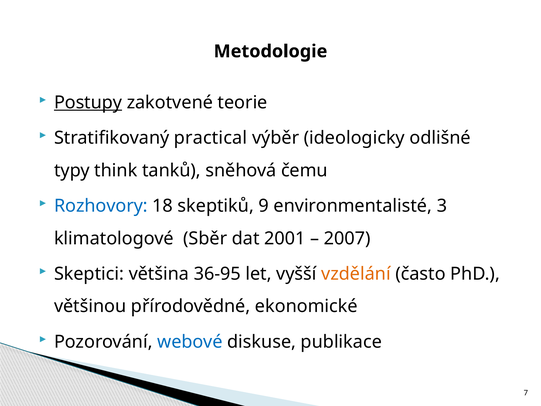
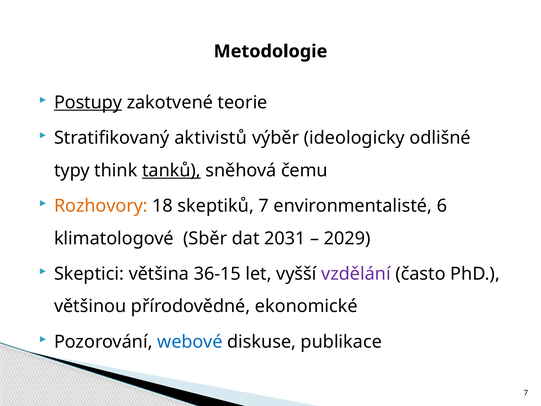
practical: practical -> aktivistů (211, 138)
tanků underline: none -> present (171, 170)
Rozhovory colour: blue -> orange (101, 206)
skeptiků 9: 9 -> 7 (264, 206)
3: 3 -> 6 (442, 206)
2001: 2001 -> 2031 (285, 238)
2007: 2007 -> 2029 (347, 238)
36-95: 36-95 -> 36-15 (217, 274)
vzdělání colour: orange -> purple (356, 274)
